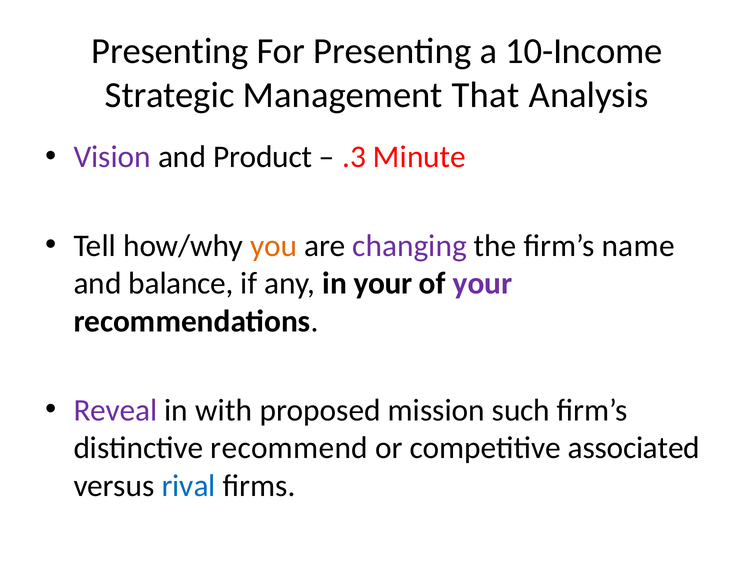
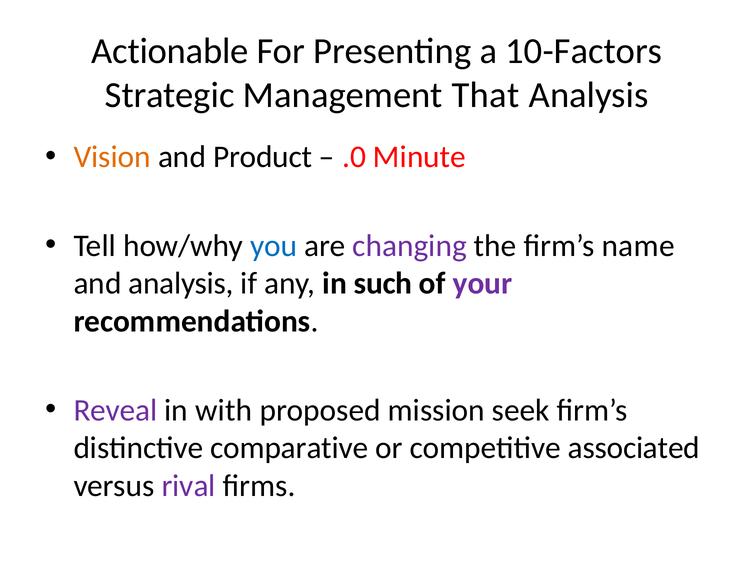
Presenting: Presenting -> Actionable (170, 51)
10-Income: 10-Income -> 10-Factors (584, 51)
Vision colour: purple -> orange (112, 157)
.3: .3 -> .0 (354, 157)
you colour: orange -> blue (274, 246)
and balance: balance -> analysis (181, 283)
in your: your -> such (383, 283)
such: such -> seek (521, 410)
recommend: recommend -> comparative (289, 447)
rival colour: blue -> purple (189, 485)
